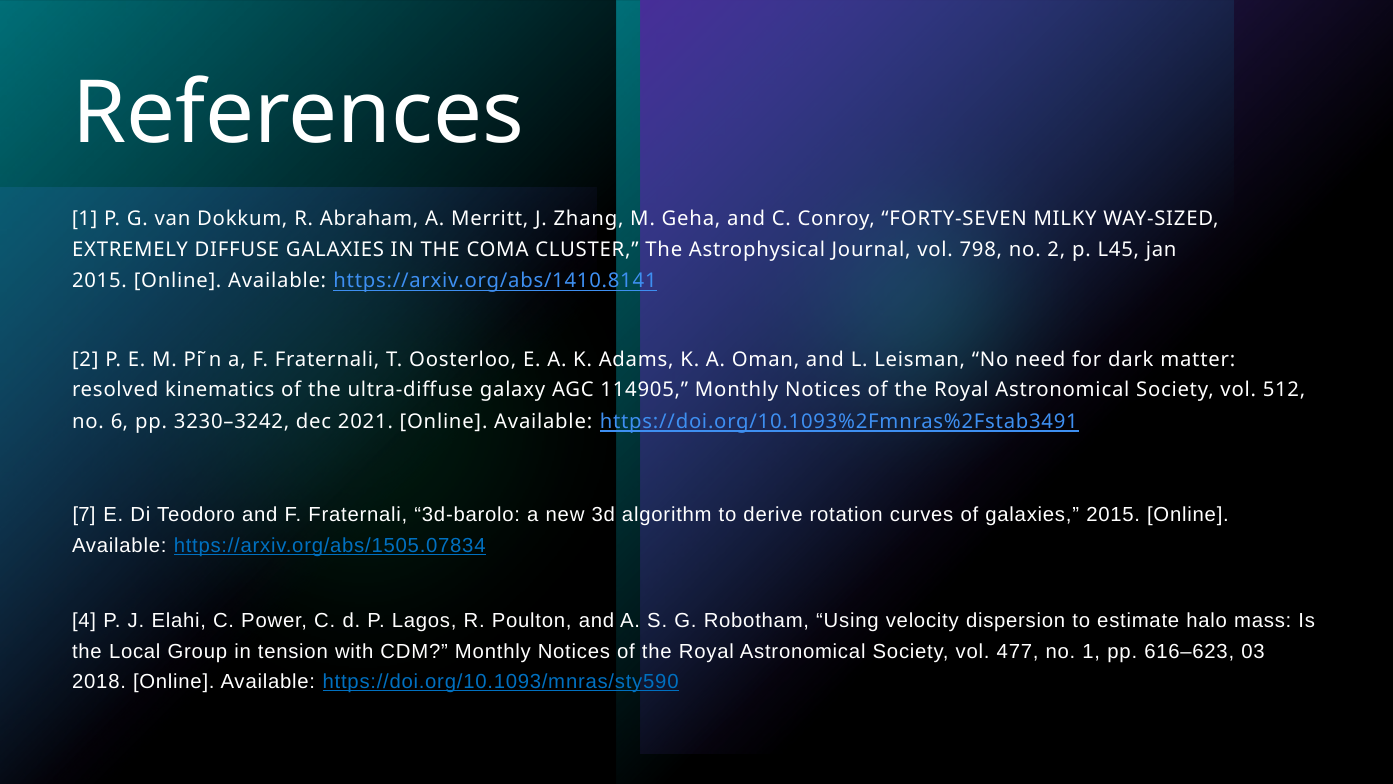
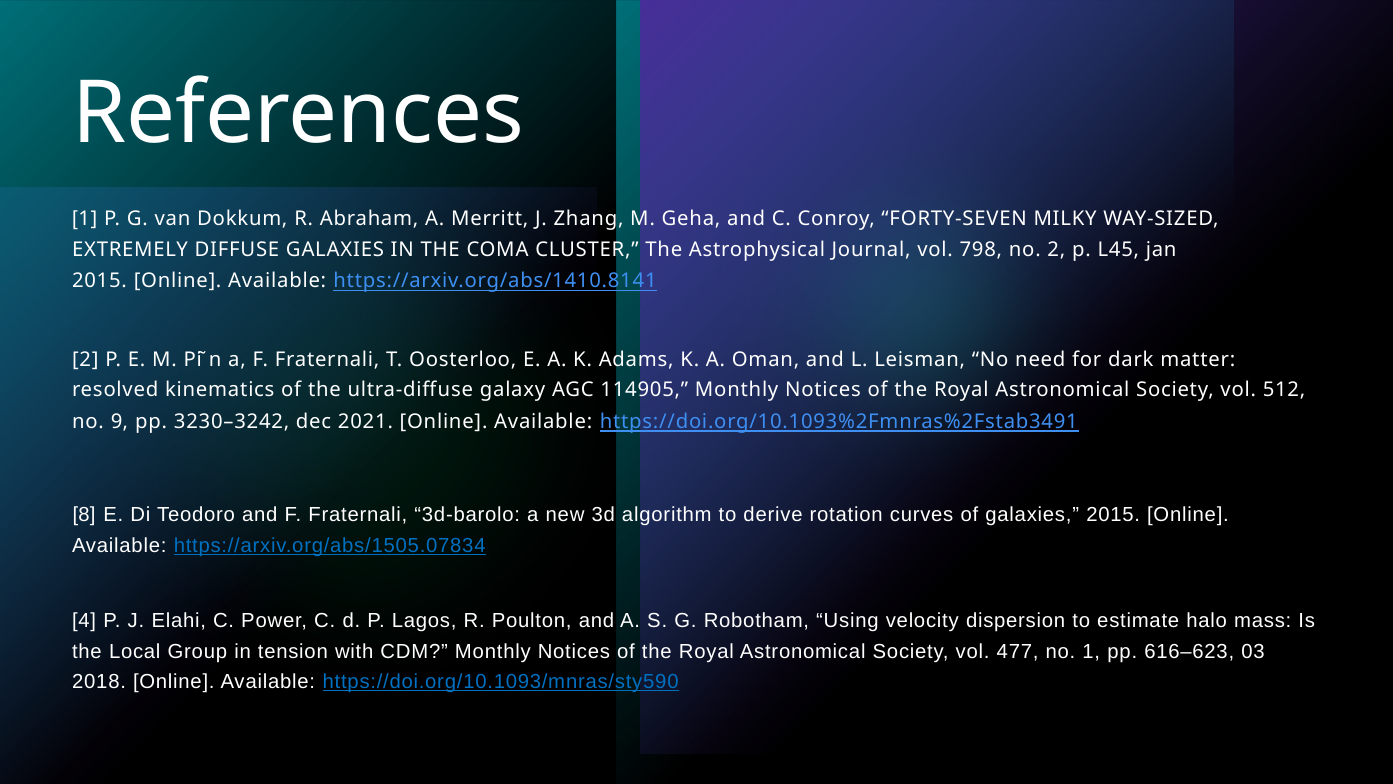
6: 6 -> 9 (119, 421)
7: 7 -> 8 (84, 515)
